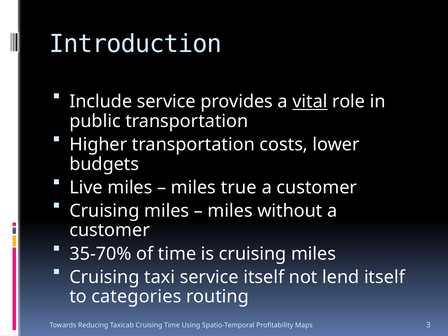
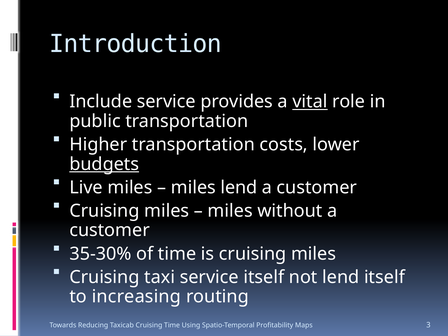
budgets underline: none -> present (104, 164)
miles true: true -> lend (239, 187)
35-70%: 35-70% -> 35-30% (100, 254)
categories: categories -> increasing (136, 297)
